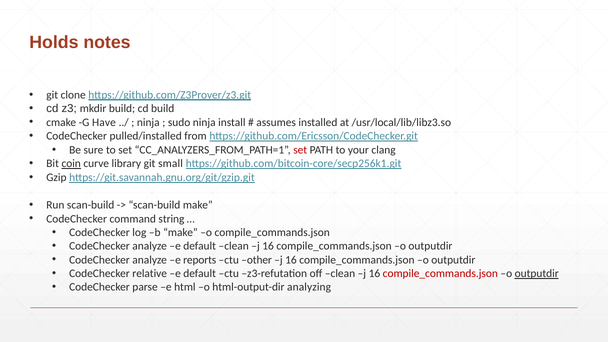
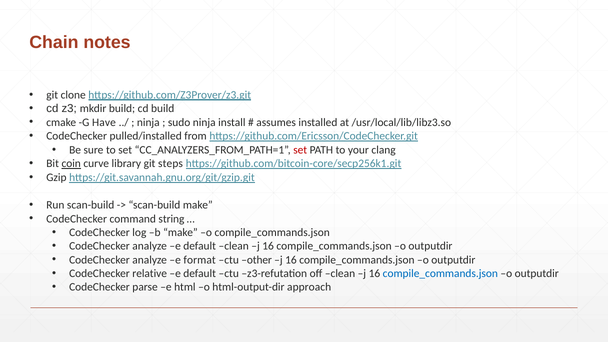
Holds: Holds -> Chain (54, 43)
small: small -> steps (171, 164)
reports: reports -> format (200, 260)
compile_commands.json colour: red -> blue (440, 274)
outputdir underline: present -> none (537, 274)
analyzing: analyzing -> approach (309, 287)
